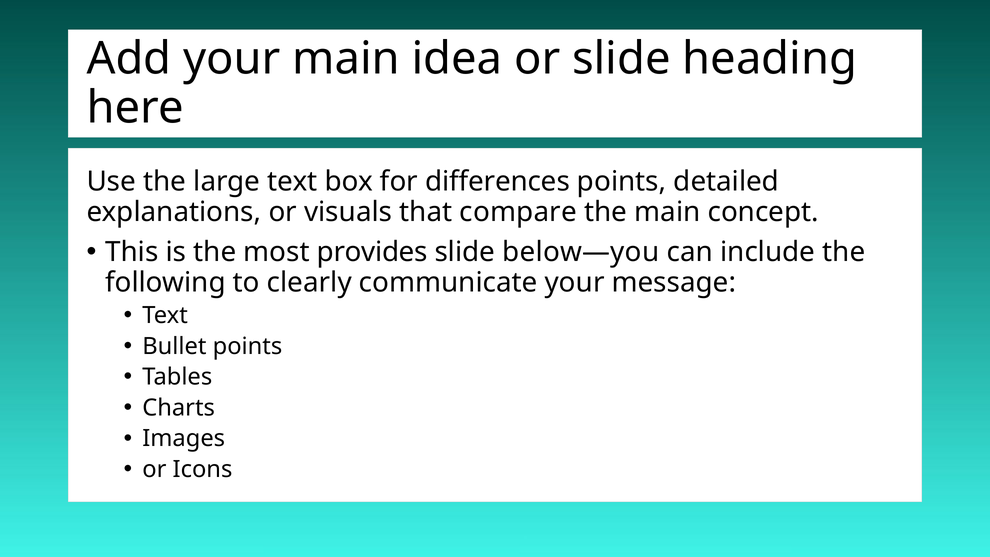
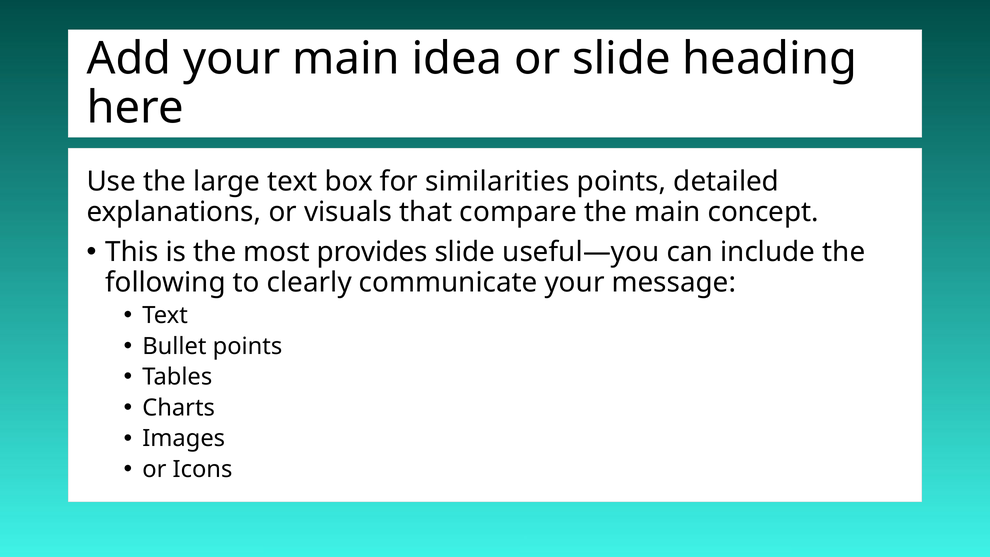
differences: differences -> similarities (497, 182)
below—you: below—you -> useful—you (581, 252)
